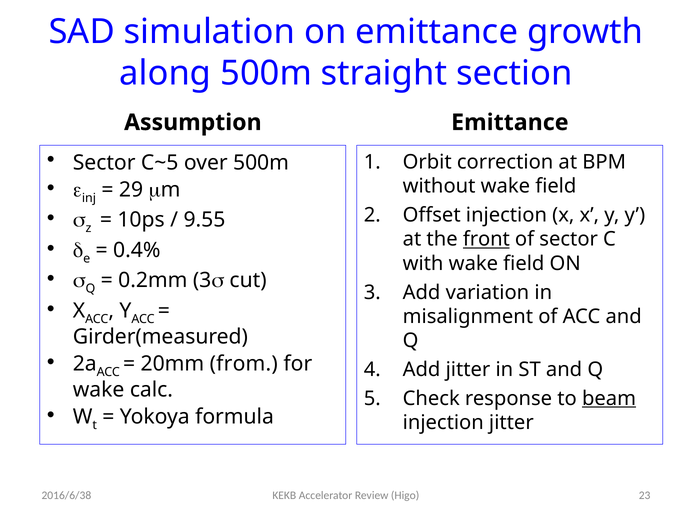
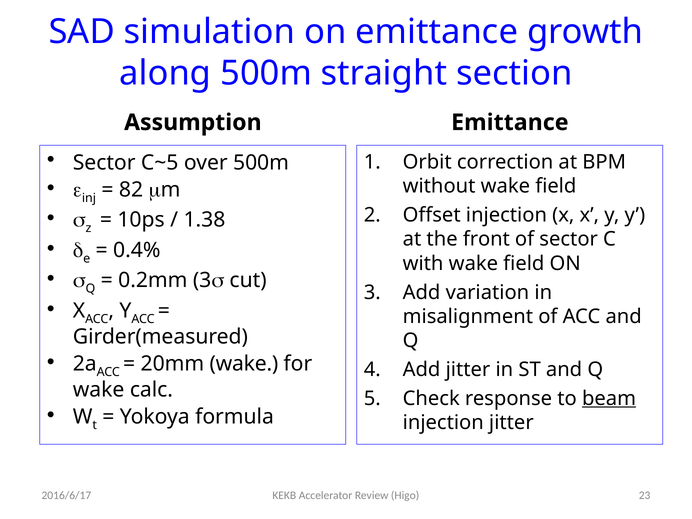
29: 29 -> 82 (131, 190)
9.55: 9.55 -> 1.38 (204, 220)
front underline: present -> none (486, 239)
20mm from: from -> wake (244, 364)
2016/6/38: 2016/6/38 -> 2016/6/17 (66, 496)
